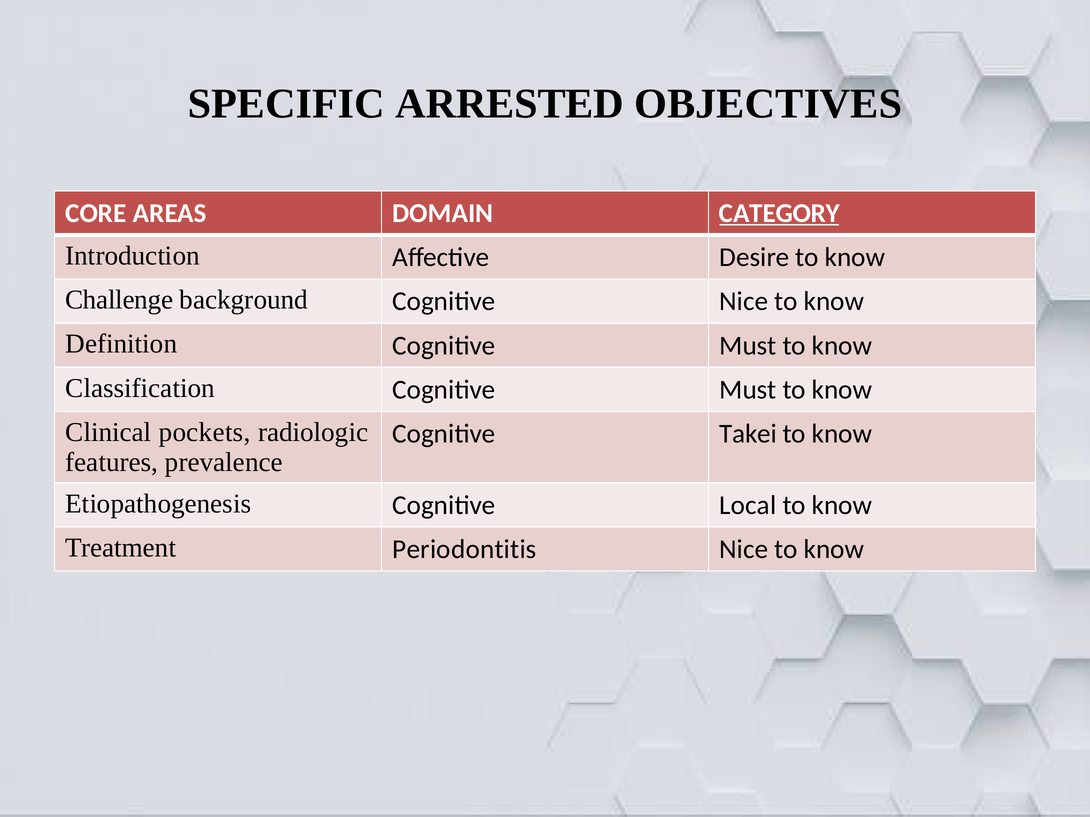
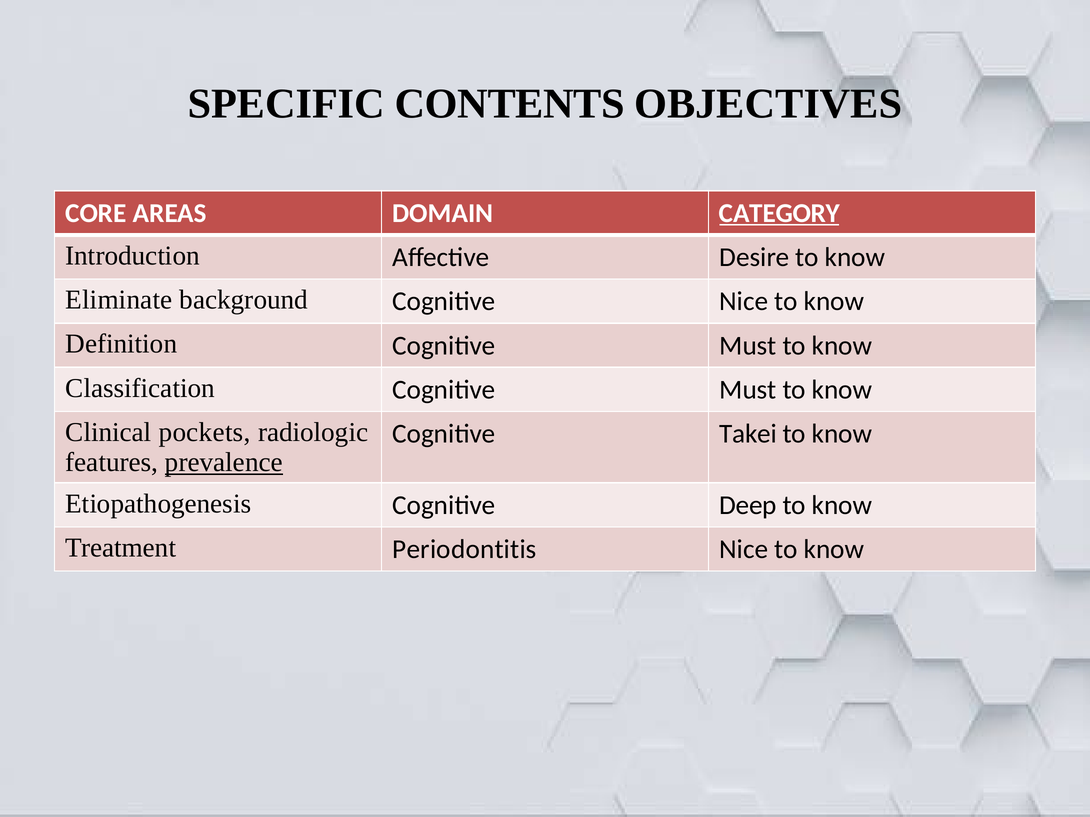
ARRESTED: ARRESTED -> CONTENTS (510, 104)
Challenge: Challenge -> Eliminate (119, 300)
prevalence underline: none -> present (224, 463)
Local: Local -> Deep (748, 505)
